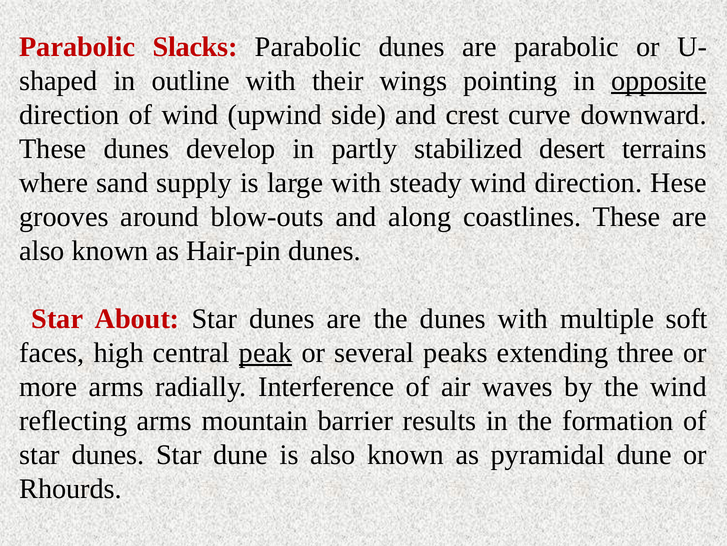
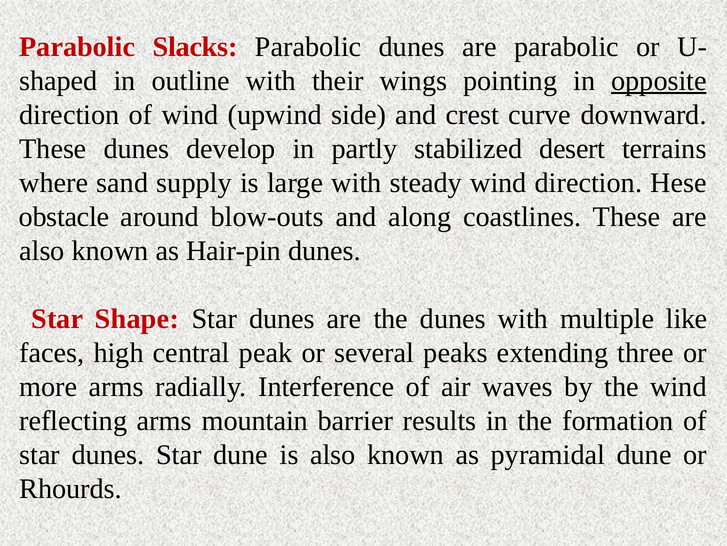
grooves: grooves -> obstacle (64, 216)
About: About -> Shape (137, 318)
soft: soft -> like (687, 318)
peak underline: present -> none (266, 352)
